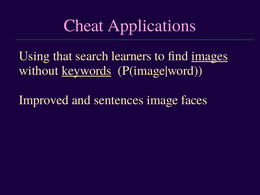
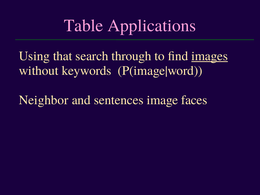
Cheat: Cheat -> Table (84, 26)
learners: learners -> through (131, 56)
keywords underline: present -> none (87, 71)
Improved: Improved -> Neighbor (44, 100)
